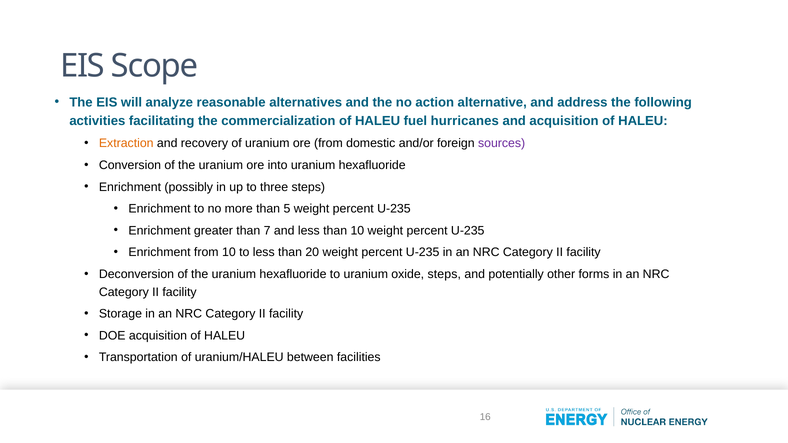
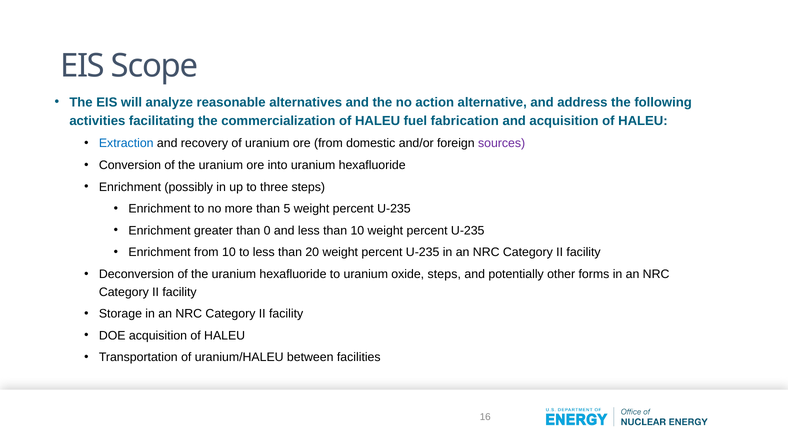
hurricanes: hurricanes -> fabrication (465, 121)
Extraction colour: orange -> blue (126, 143)
7: 7 -> 0 (267, 231)
